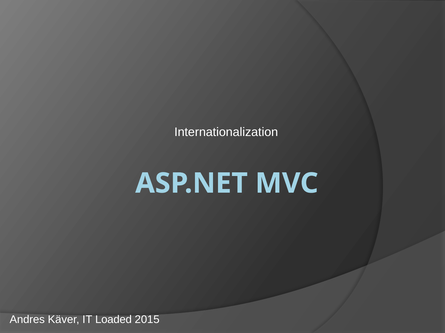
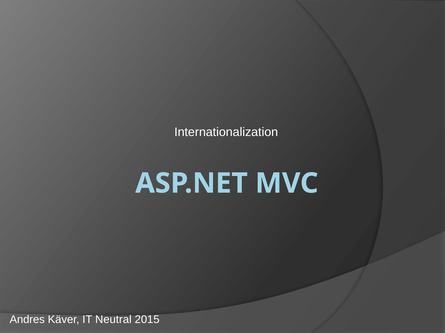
Loaded: Loaded -> Neutral (113, 320)
